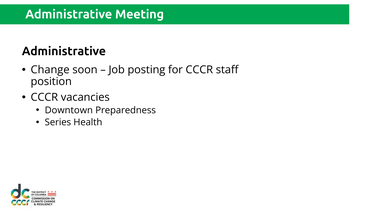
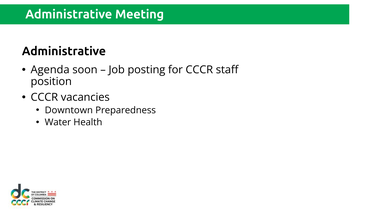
Change: Change -> Agenda (50, 70)
Series: Series -> Water (58, 122)
